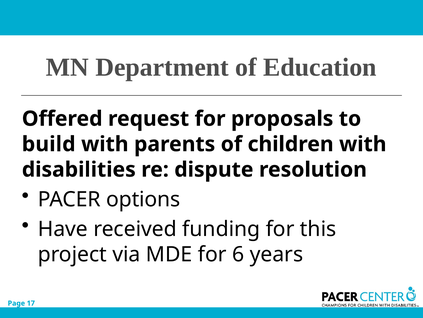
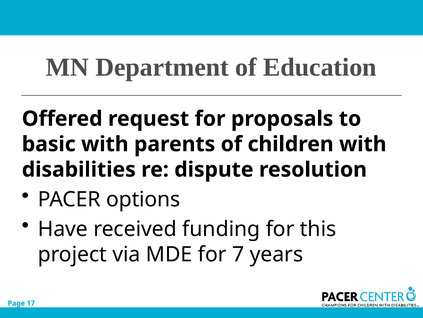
build: build -> basic (49, 144)
6: 6 -> 7 (238, 254)
